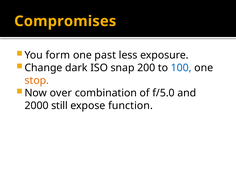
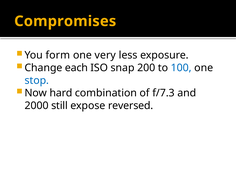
past: past -> very (105, 55)
dark: dark -> each (76, 68)
stop colour: orange -> blue (37, 80)
over: over -> hard (61, 93)
f/5.0: f/5.0 -> f/7.3 (163, 93)
function: function -> reversed (131, 106)
